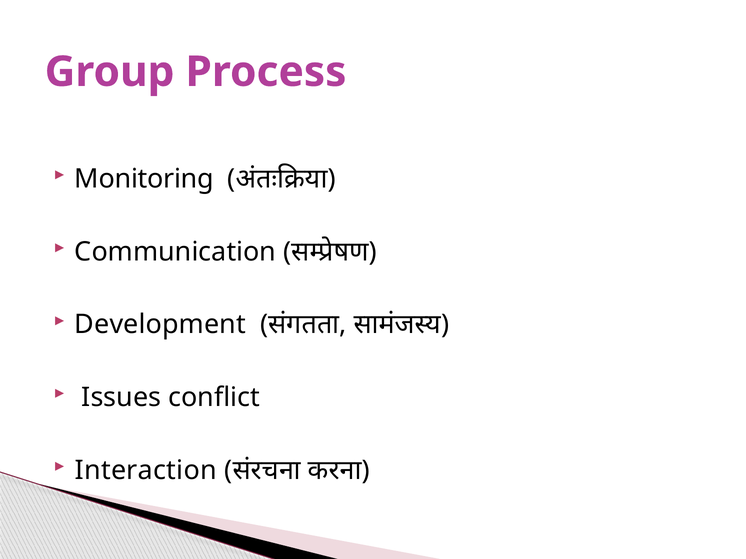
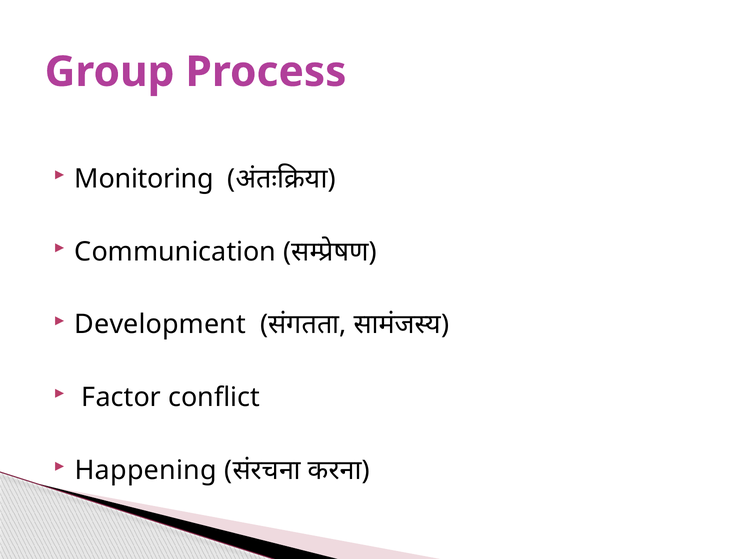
Issues: Issues -> Factor (121, 398)
Interaction: Interaction -> Happening (146, 471)
